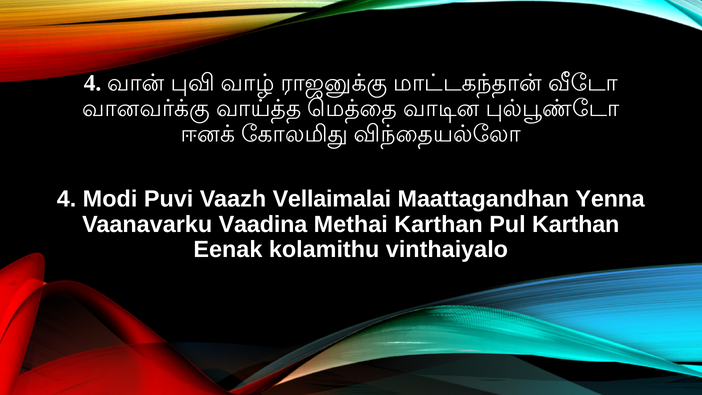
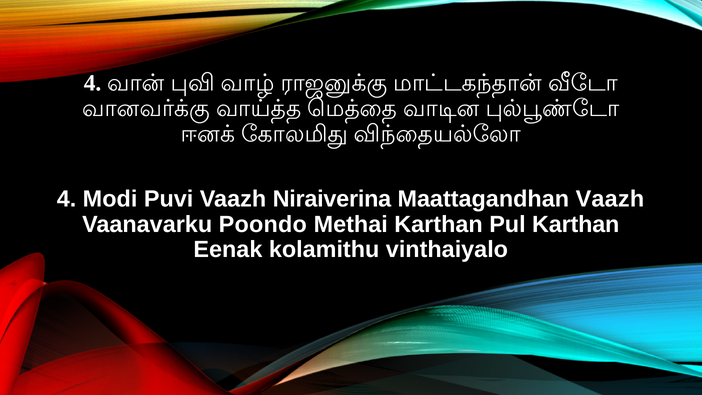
Vellaimalai: Vellaimalai -> Niraiverina (332, 199)
Maattagandhan Yenna: Yenna -> Vaazh (610, 199)
Vaadina: Vaadina -> Poondo (263, 224)
